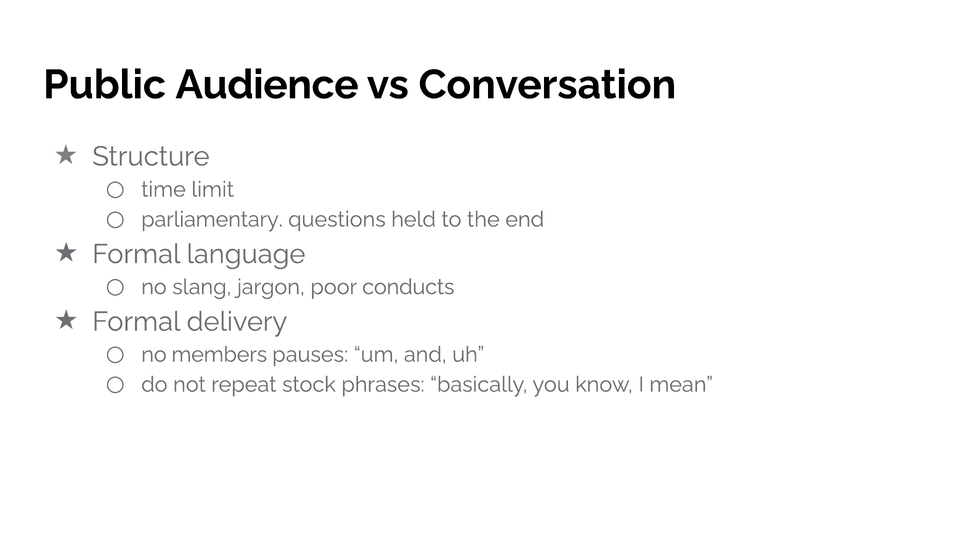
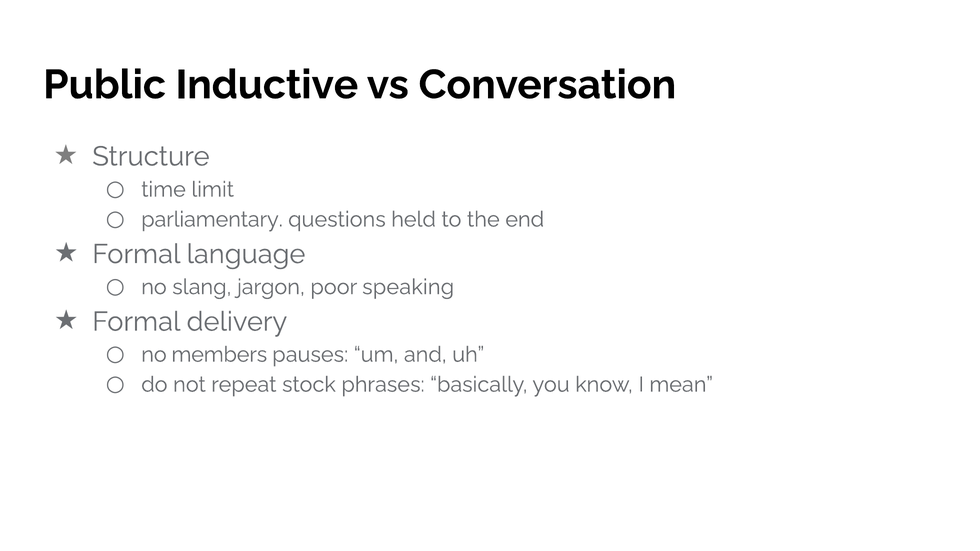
Audience: Audience -> Inductive (267, 85)
conducts: conducts -> speaking (408, 287)
